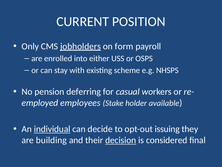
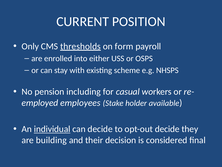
jobholders: jobholders -> thresholds (80, 46)
deferring: deferring -> including (84, 91)
opt-out issuing: issuing -> decide (167, 129)
decision underline: present -> none (121, 140)
